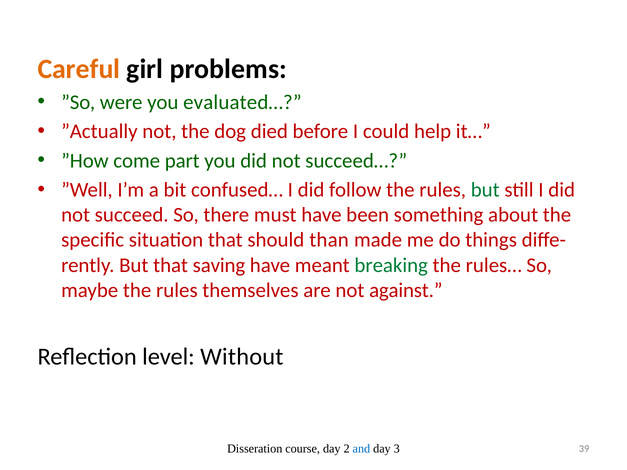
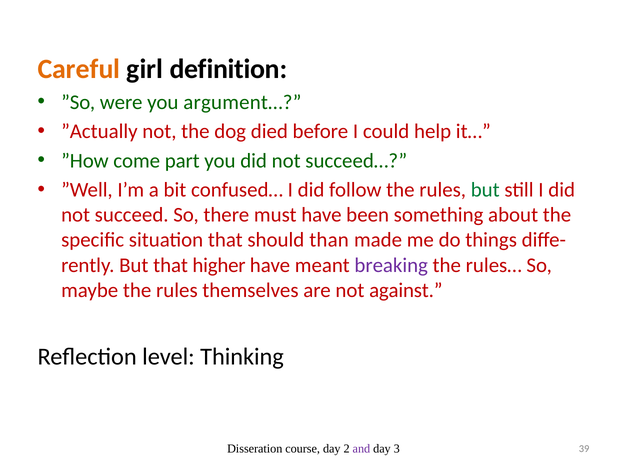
problems: problems -> definition (228, 69)
evaluated…: evaluated… -> argument… (242, 102)
saving: saving -> higher (219, 265)
breaking colour: green -> purple (391, 265)
Without: Without -> Thinking (242, 357)
and colour: blue -> purple (361, 449)
